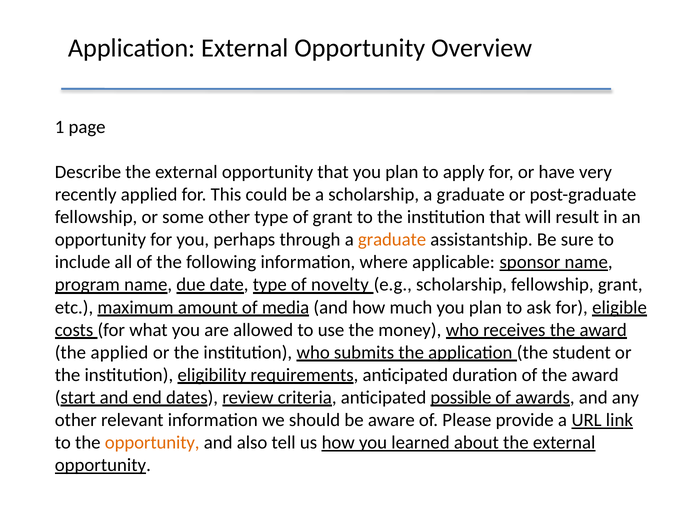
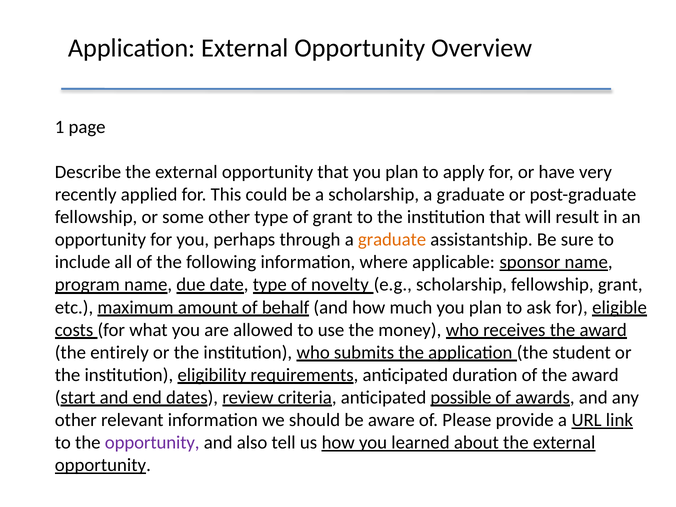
media: media -> behalf (286, 307)
the applied: applied -> entirely (120, 352)
opportunity colour: orange -> purple (152, 443)
